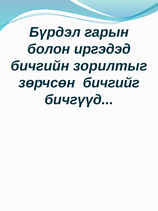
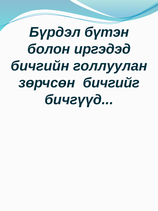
гарын: гарын -> бүтэн (107, 32)
зорилтыг: зорилтыг -> голлуулан (110, 66)
